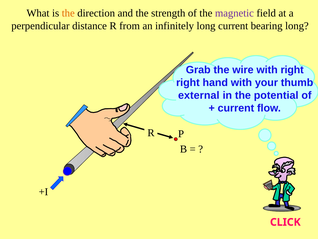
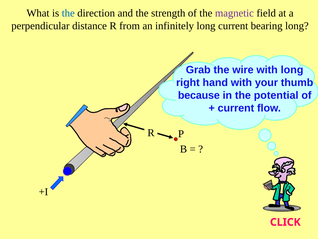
the colour: orange -> blue (68, 13)
with right: right -> long (292, 70)
external: external -> because (199, 95)
